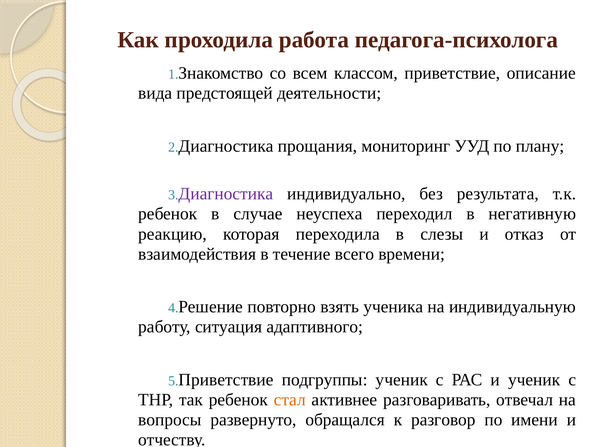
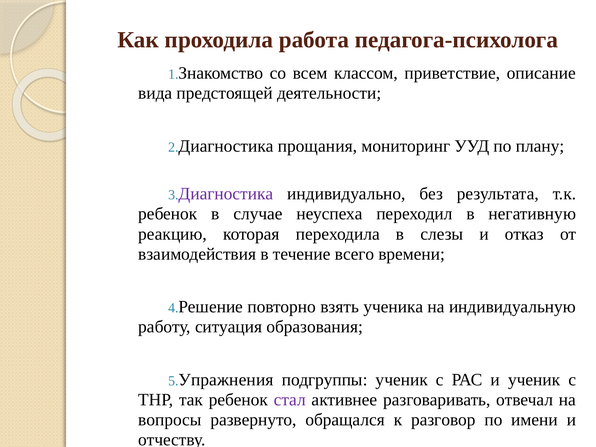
адаптивного: адаптивного -> образования (315, 327)
Приветствие: Приветствие -> Упражнения (226, 380)
стал colour: orange -> purple (290, 400)
